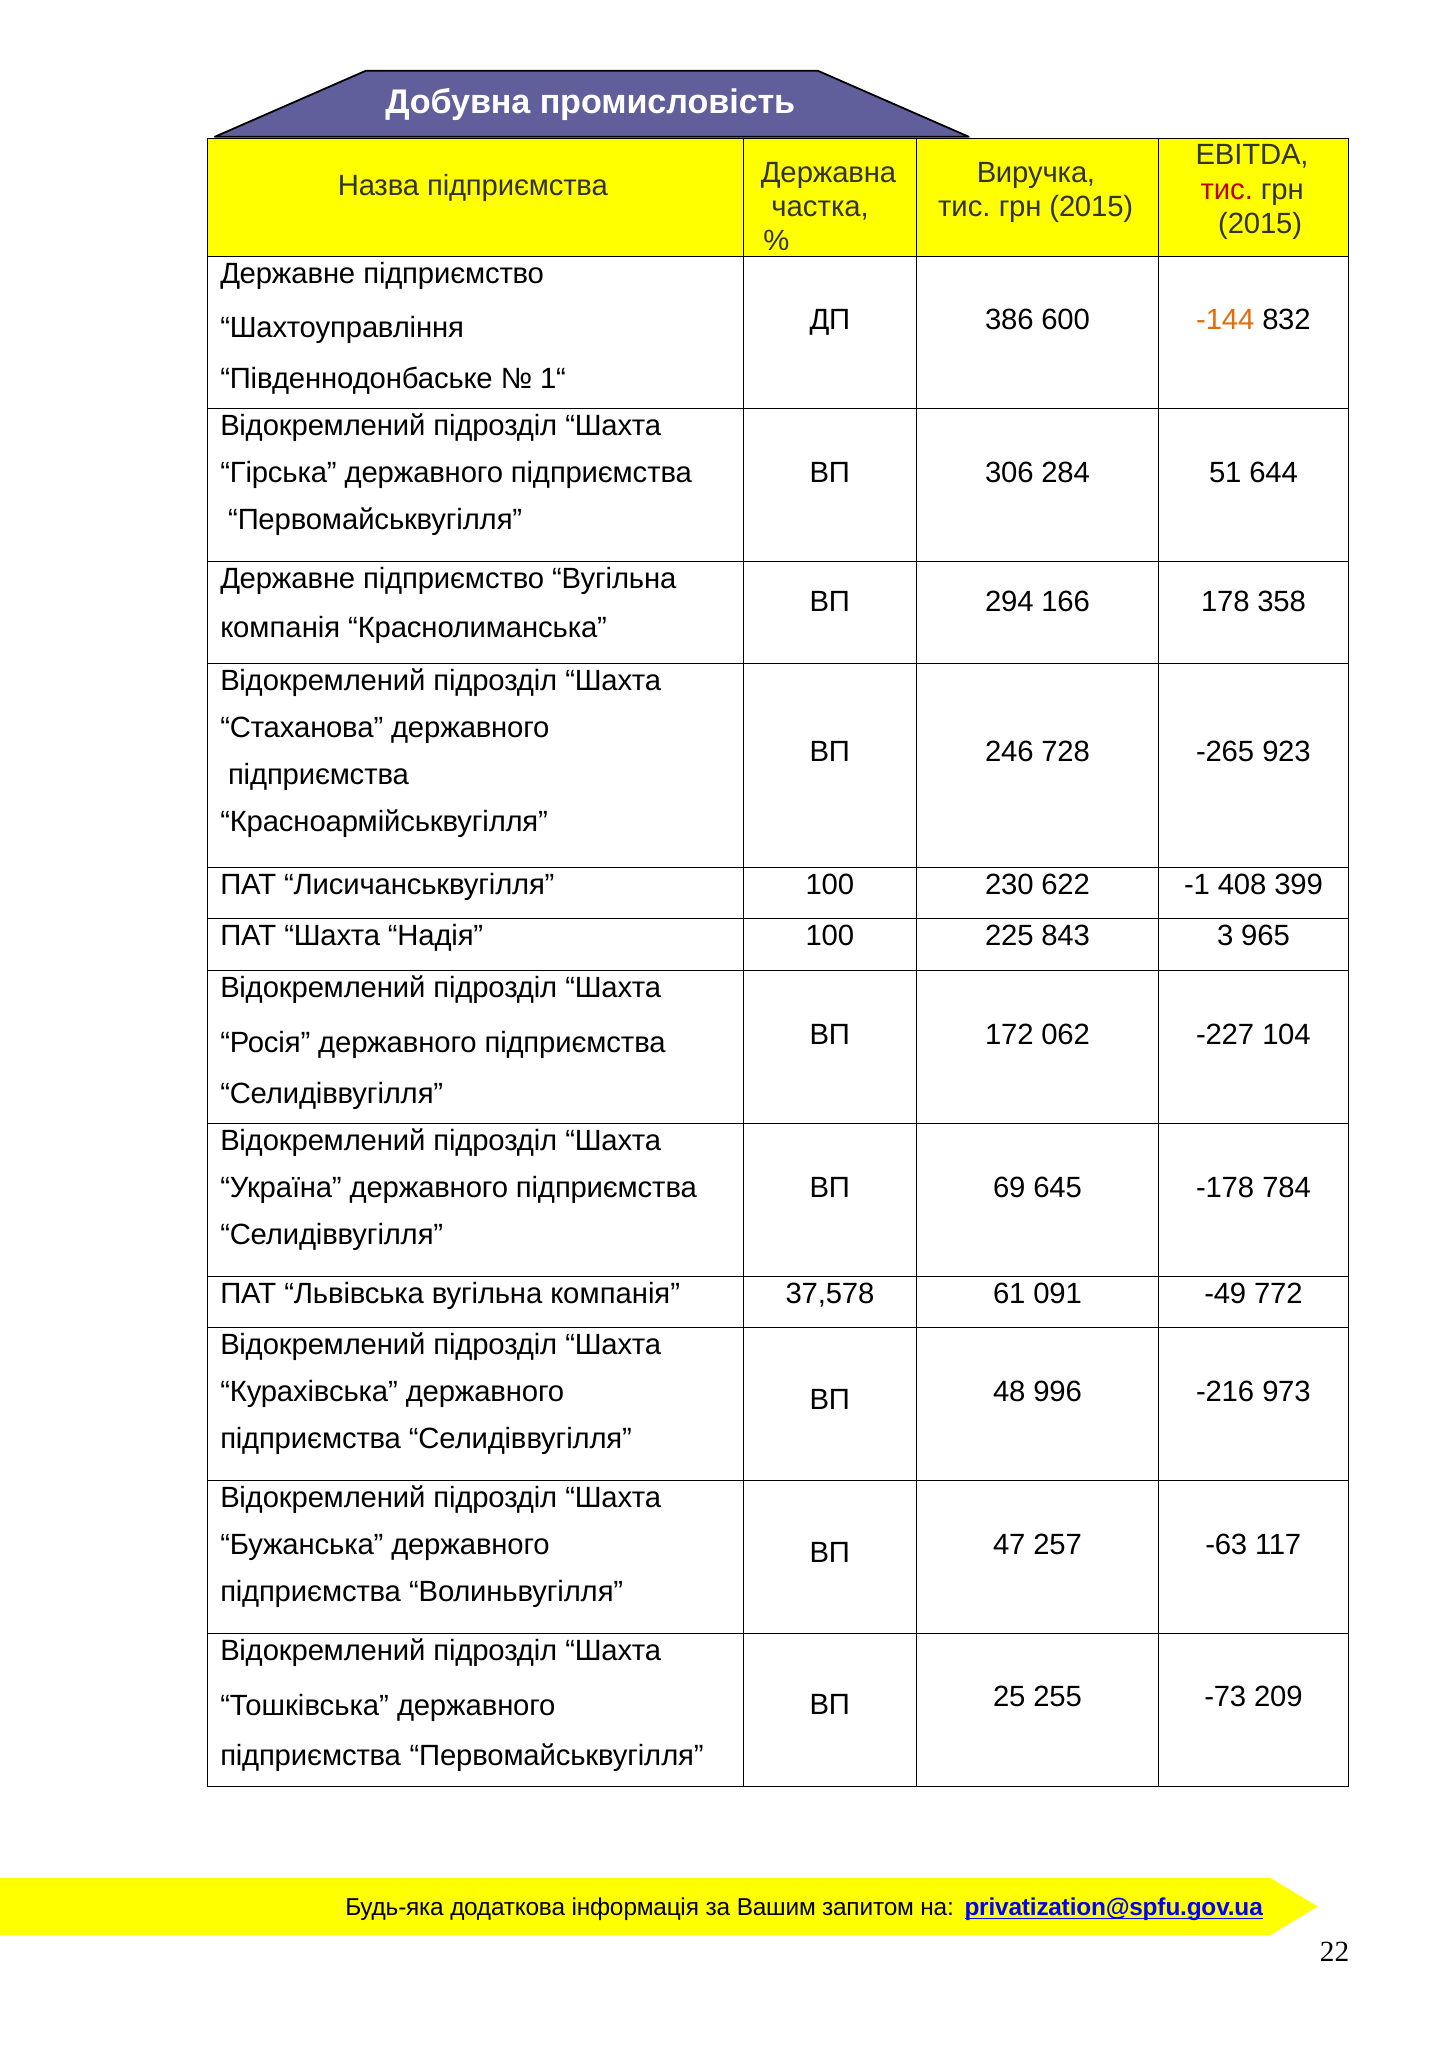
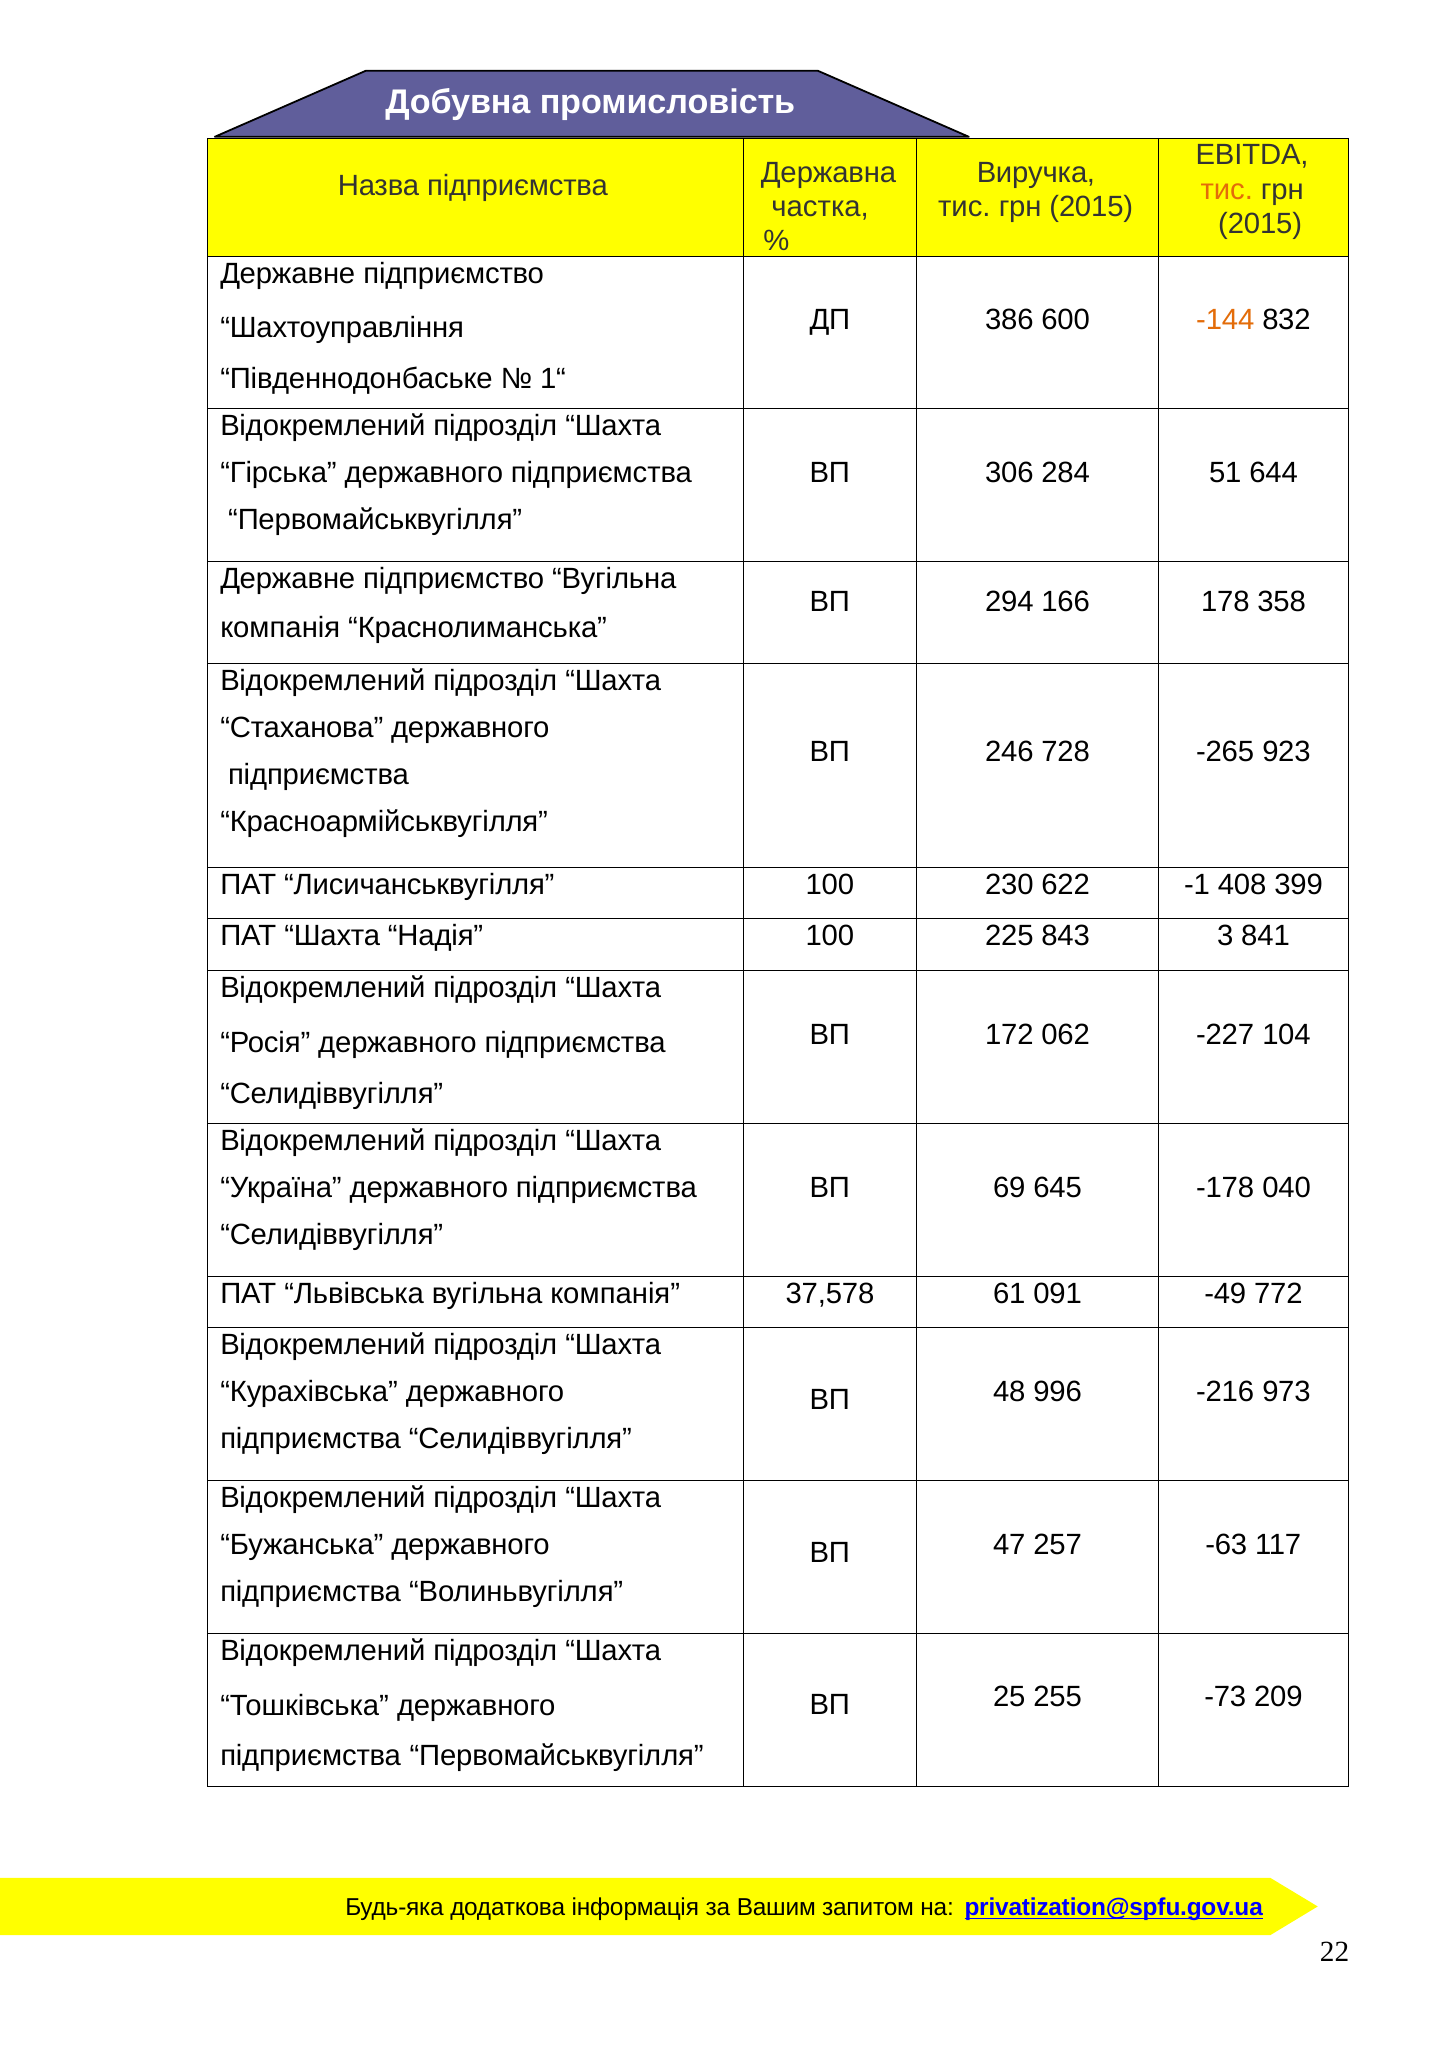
тис colour: red -> orange (1227, 190)
965: 965 -> 841 (1266, 936)
784: 784 -> 040 (1287, 1187)
